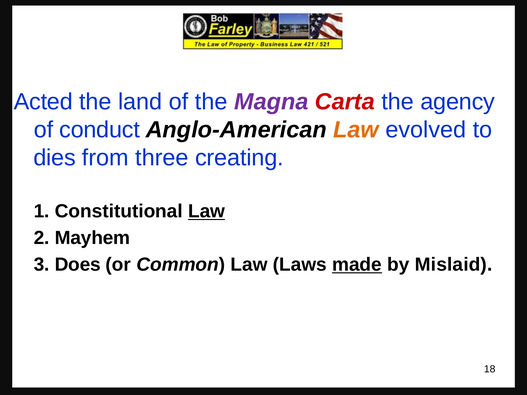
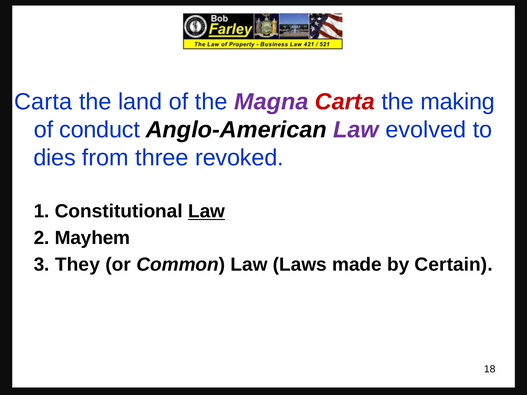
Acted: Acted -> Carta (43, 102)
agency: agency -> making (458, 102)
Law colour: orange -> purple (356, 130)
creating: creating -> revoked (239, 158)
Does: Does -> They (78, 265)
made underline: present -> none (357, 265)
Mislaid: Mislaid -> Certain (454, 265)
